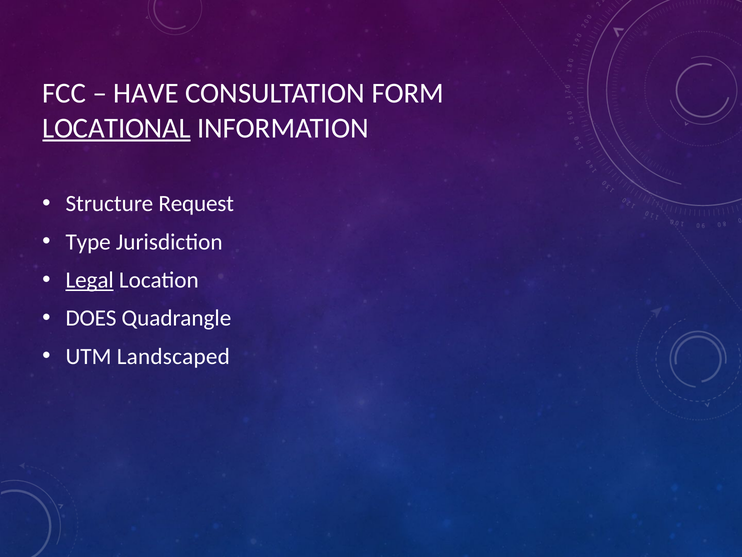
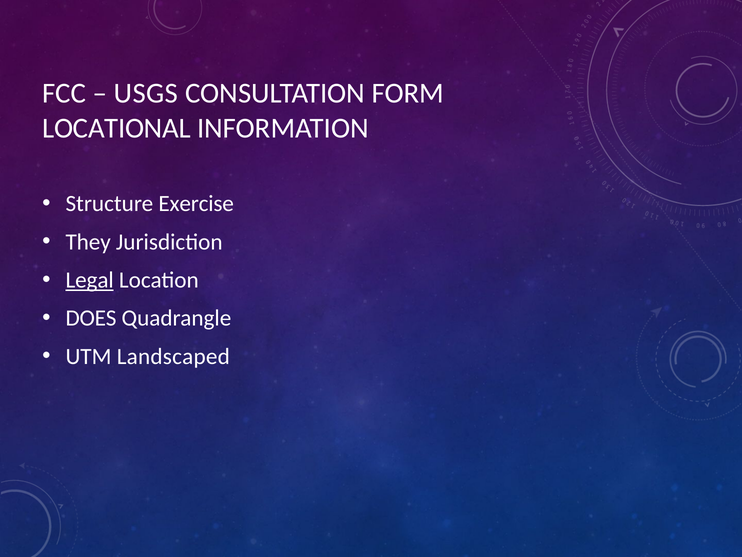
HAVE: HAVE -> USGS (146, 93)
LOCATIONAL underline: present -> none (117, 128)
Request: Request -> Exercise (196, 204)
Type: Type -> They (88, 242)
